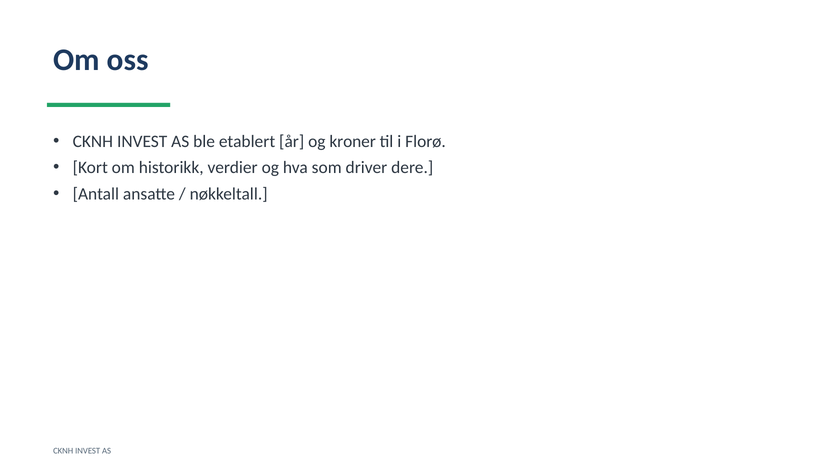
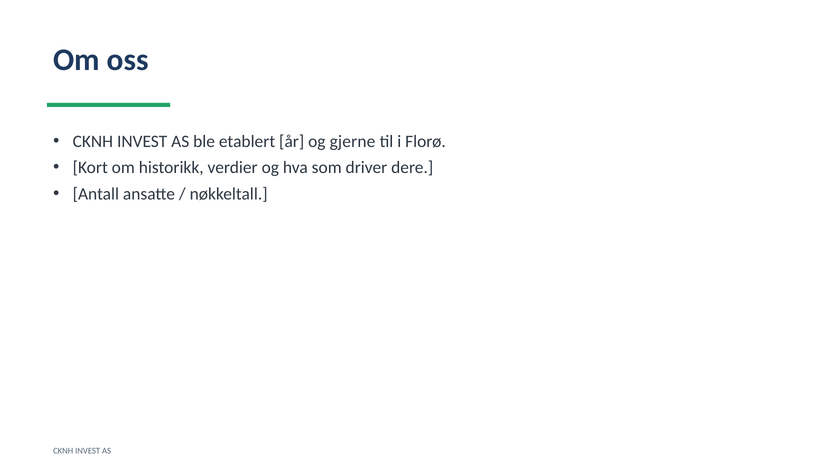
kroner: kroner -> gjerne (352, 141)
